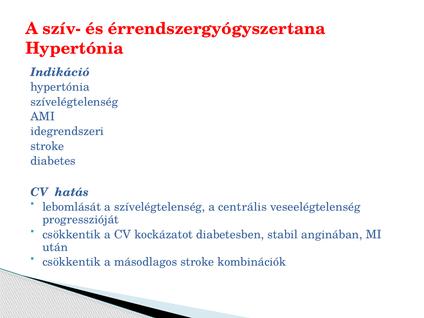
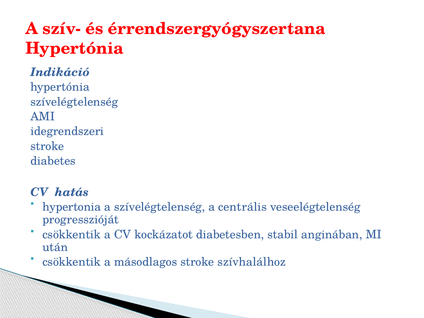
lebomlását: lebomlását -> hypertonia (72, 207)
kombinációk: kombinációk -> szívhalálhoz (252, 262)
